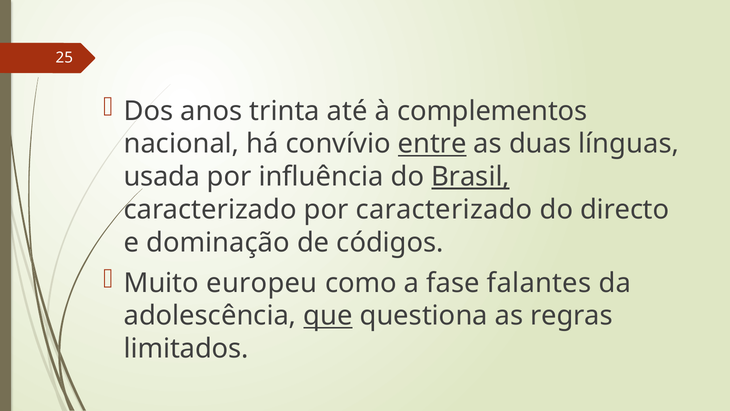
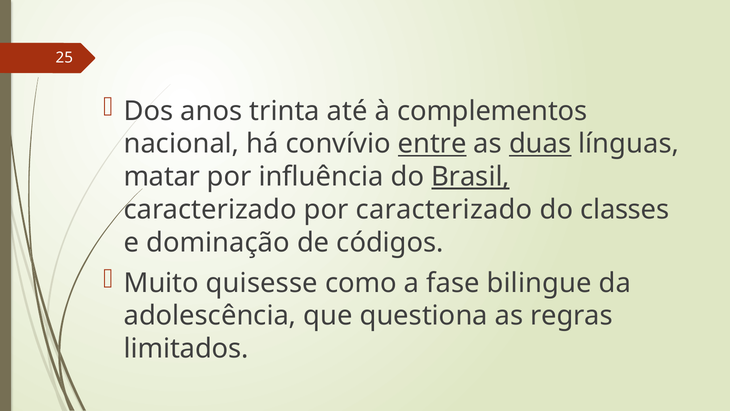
duas underline: none -> present (540, 144)
usada: usada -> matar (162, 177)
directo: directo -> classes (625, 209)
europeu: europeu -> quisesse (262, 283)
falantes: falantes -> bilingue (539, 283)
que underline: present -> none (328, 316)
